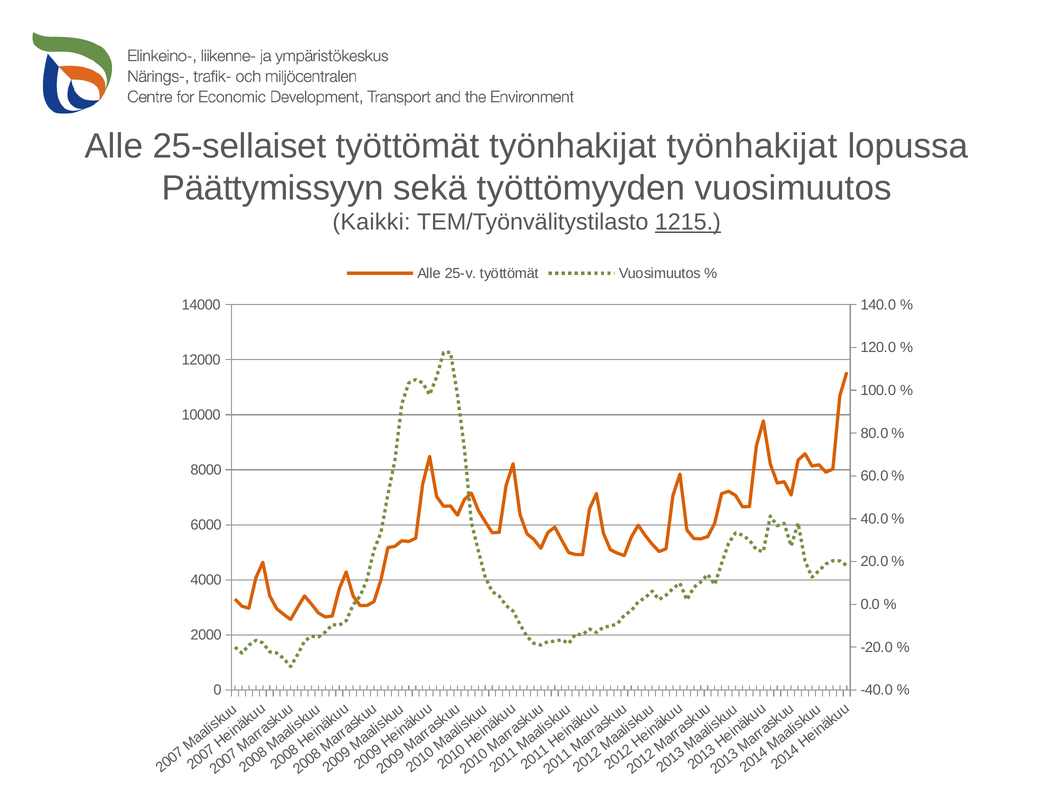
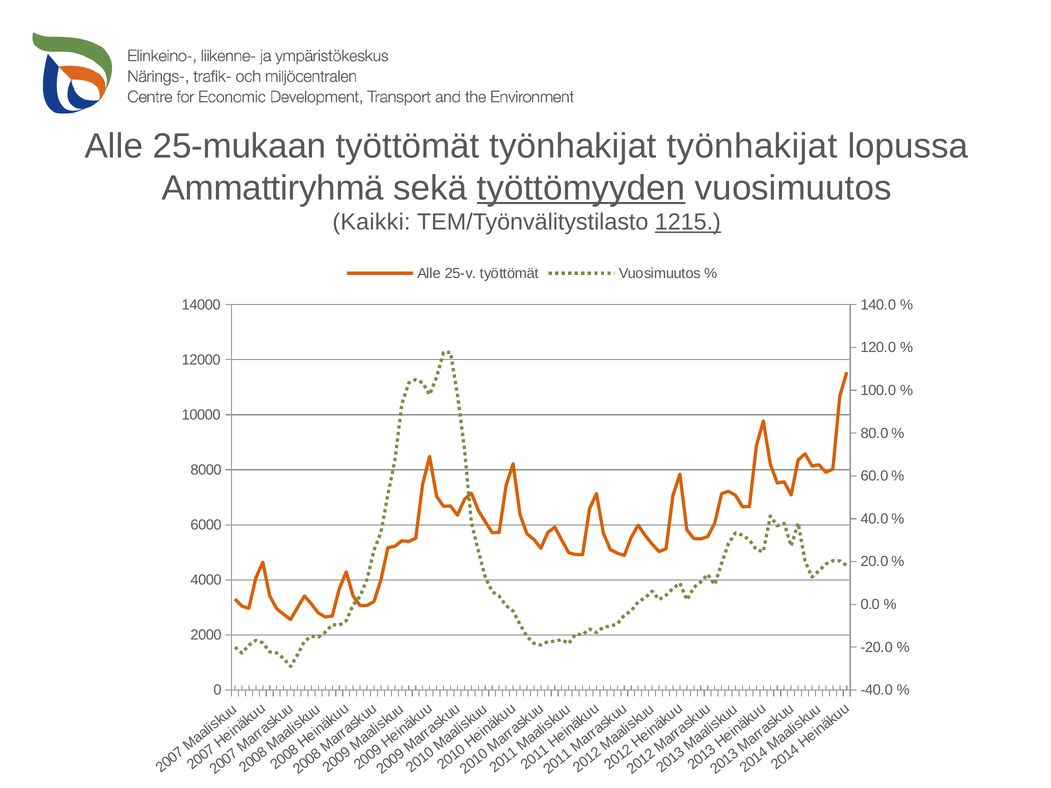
25-sellaiset: 25-sellaiset -> 25-mukaan (240, 146)
Päättymissyyn: Päättymissyyn -> Ammattiryhmä (273, 188)
työttömyyden underline: none -> present (581, 188)
